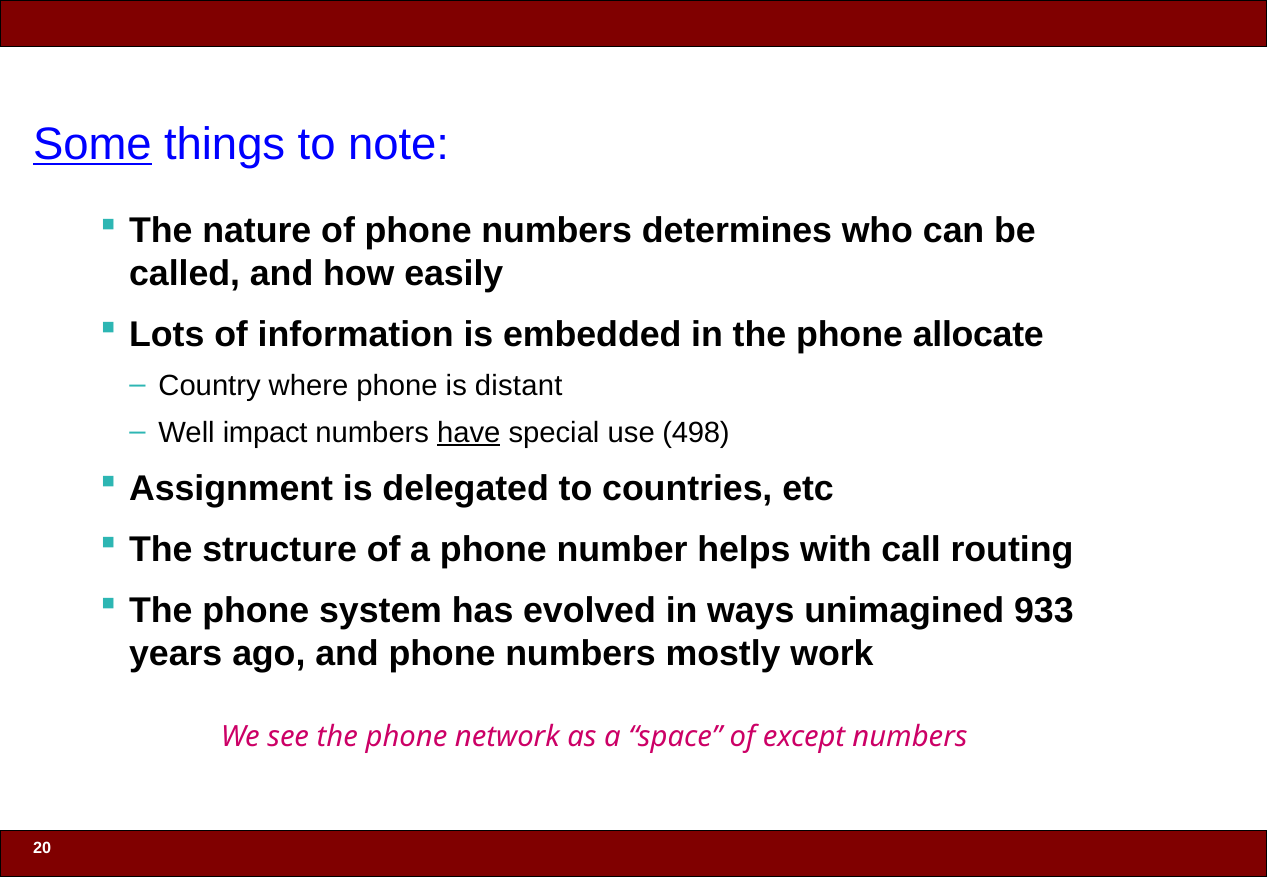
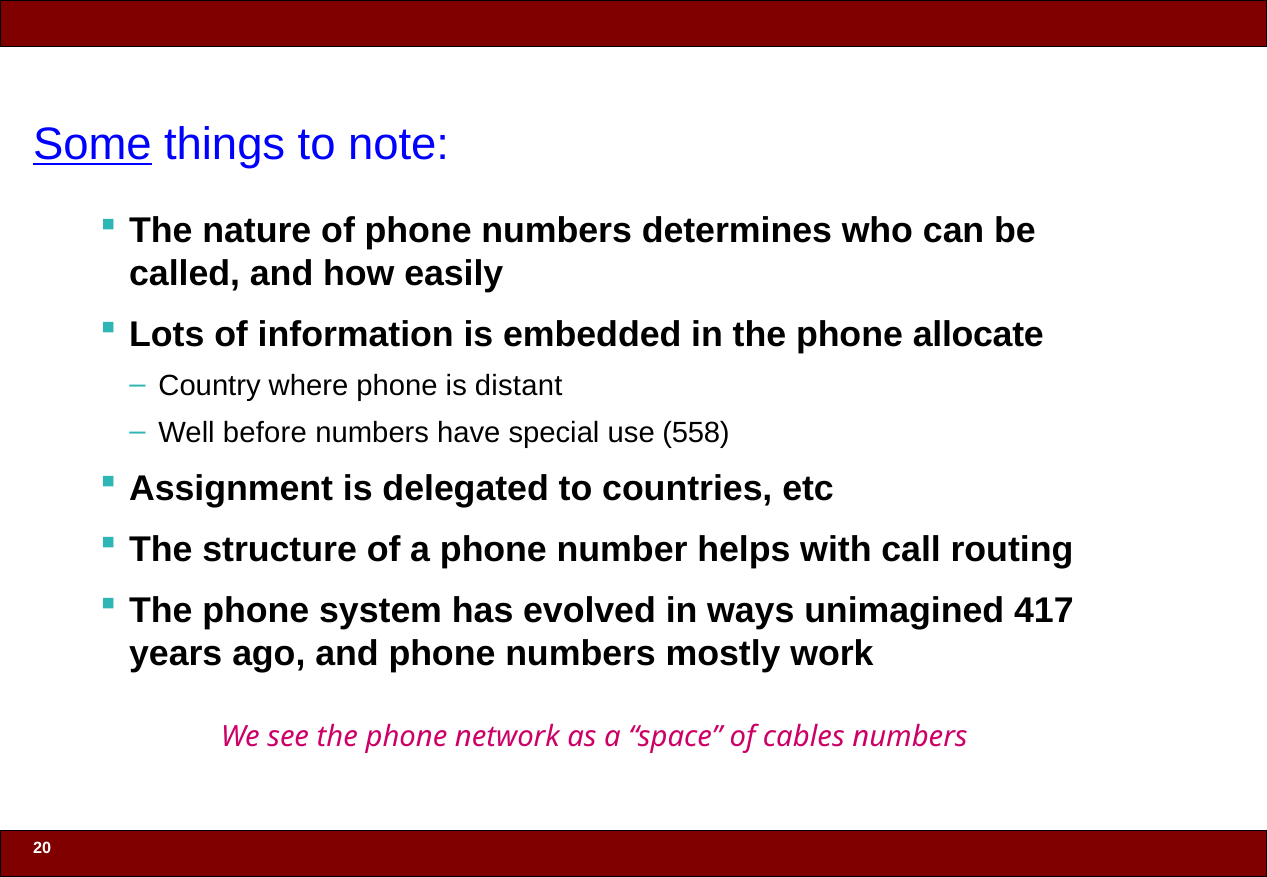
impact: impact -> before (265, 433)
have underline: present -> none (469, 433)
498: 498 -> 558 (696, 433)
933: 933 -> 417 (1044, 611)
except: except -> cables (804, 737)
